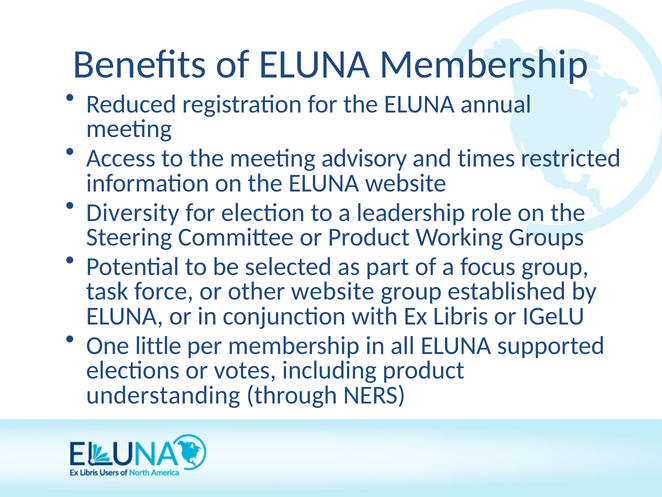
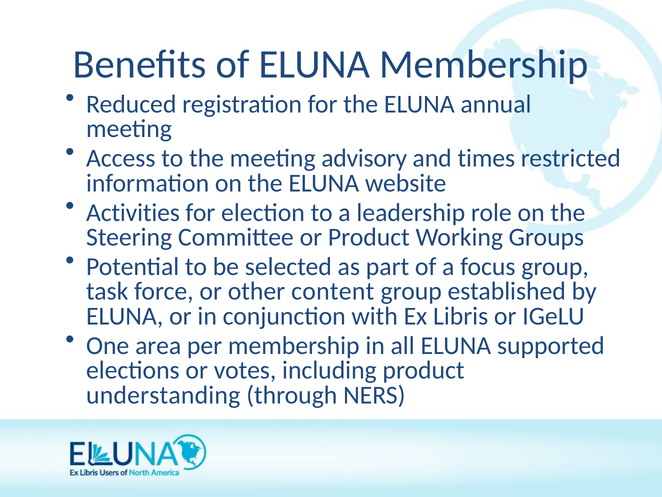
Diversity: Diversity -> Activities (133, 212)
other website: website -> content (333, 291)
little: little -> area (158, 345)
